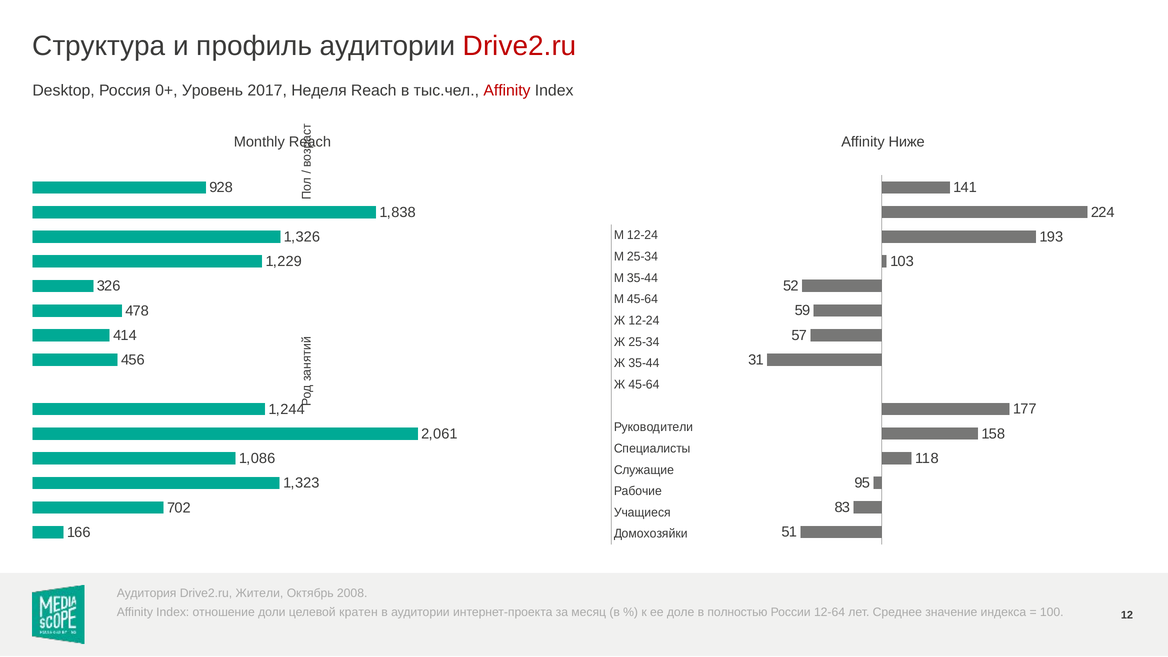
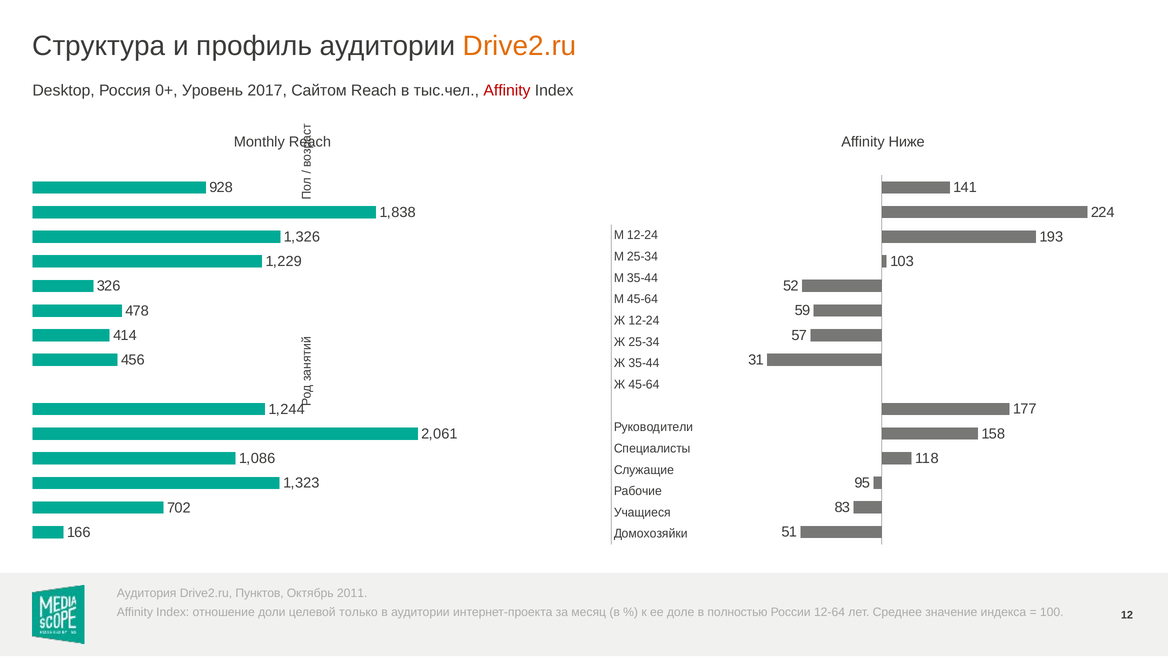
Drive2.ru colour: red -> orange (520, 46)
Неделя: Неделя -> Сайтом (319, 90)
Жители: Жители -> Пунктов (260, 593)
2008: 2008 -> 2011 (352, 593)
кратен: кратен -> только (358, 612)
